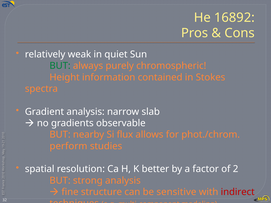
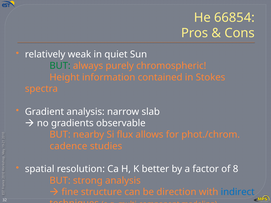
16892: 16892 -> 66854 (234, 18)
perform: perform -> cadence (68, 146)
of 2: 2 -> 8 (236, 169)
sensitive: sensitive -> direction (176, 192)
indirect colour: red -> blue (238, 192)
